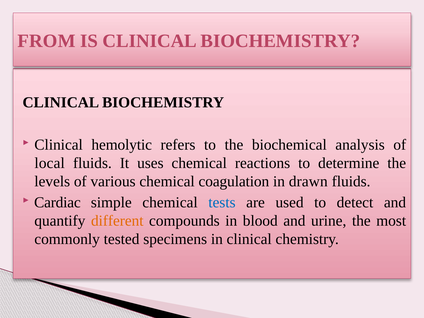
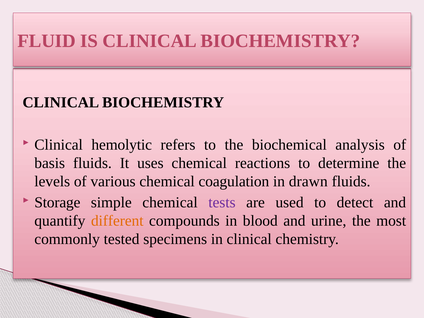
FROM: FROM -> FLUID (47, 41)
local: local -> basis (50, 163)
Cardiac: Cardiac -> Storage (57, 202)
tests colour: blue -> purple (222, 202)
